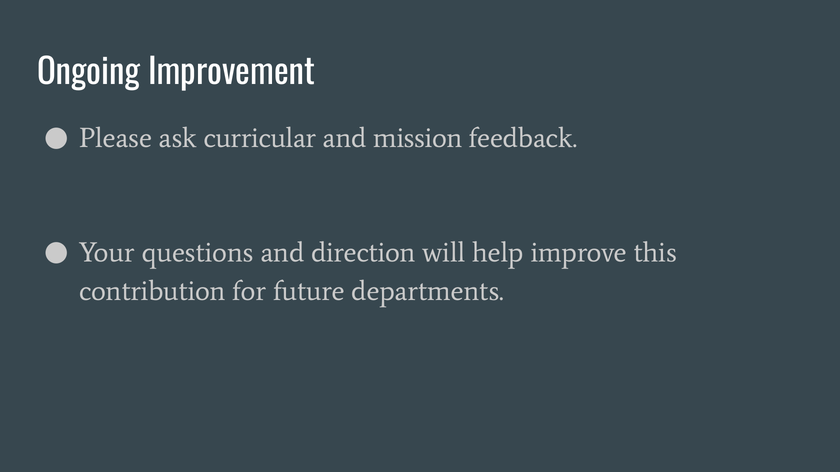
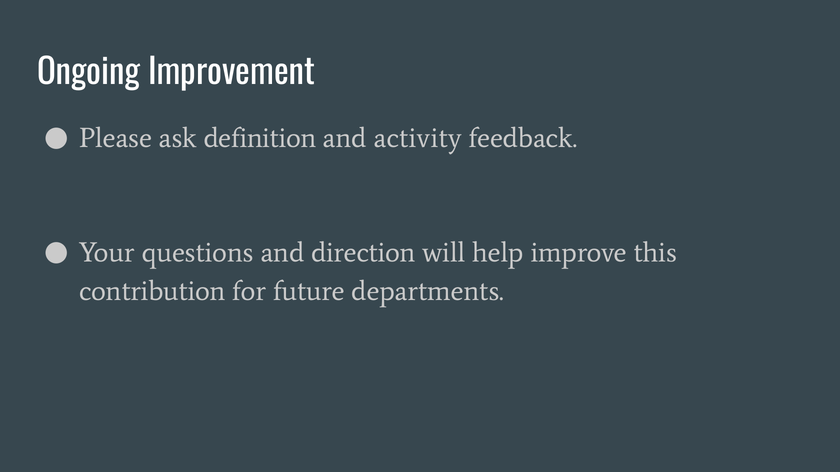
curricular: curricular -> definition (260, 138)
mission: mission -> activity (418, 138)
